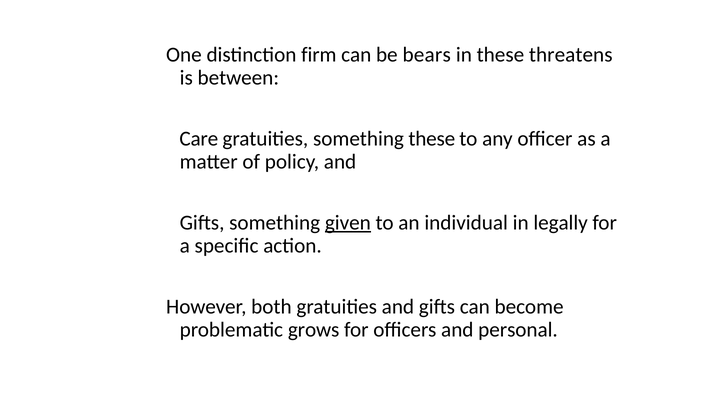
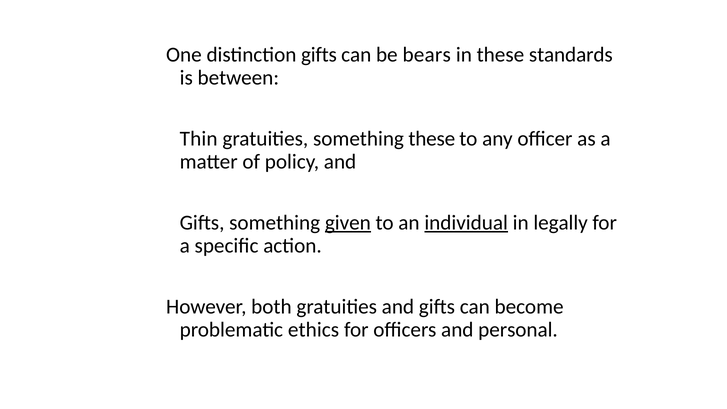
distinction firm: firm -> gifts (319, 55)
threatens: threatens -> standards (571, 55)
Care: Care -> Thin (199, 139)
individual underline: none -> present (466, 223)
grows: grows -> ethics (314, 329)
